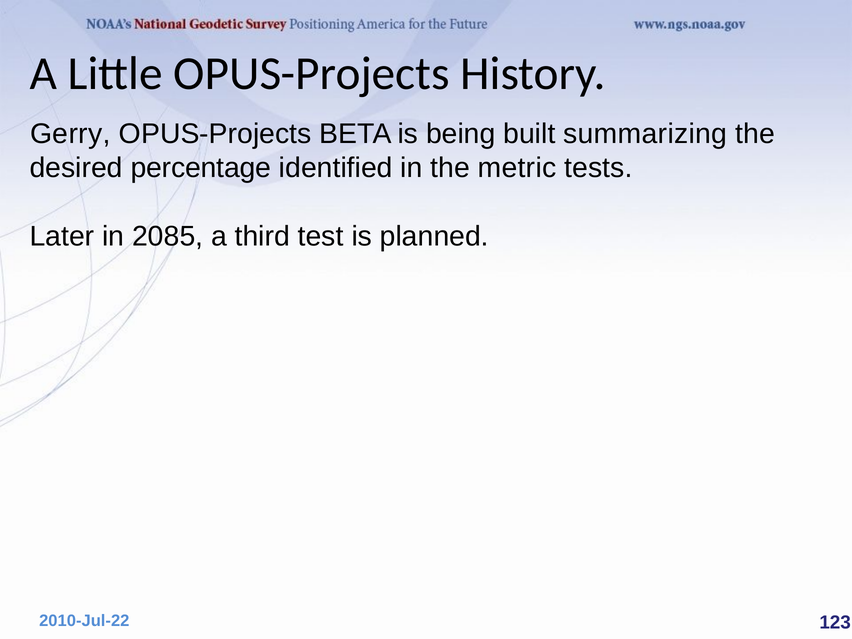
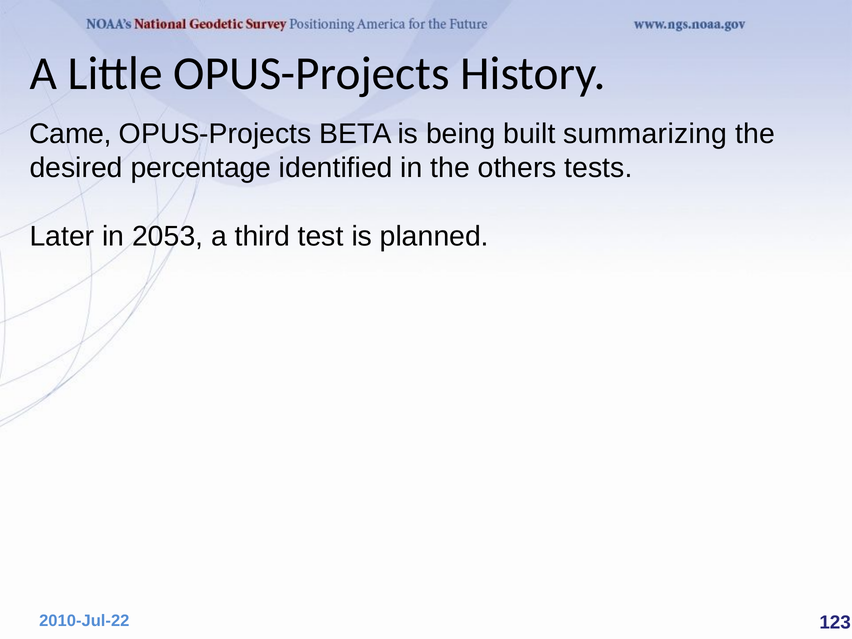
Gerry: Gerry -> Came (71, 134)
metric: metric -> others (517, 168)
2085: 2085 -> 2053 (168, 236)
